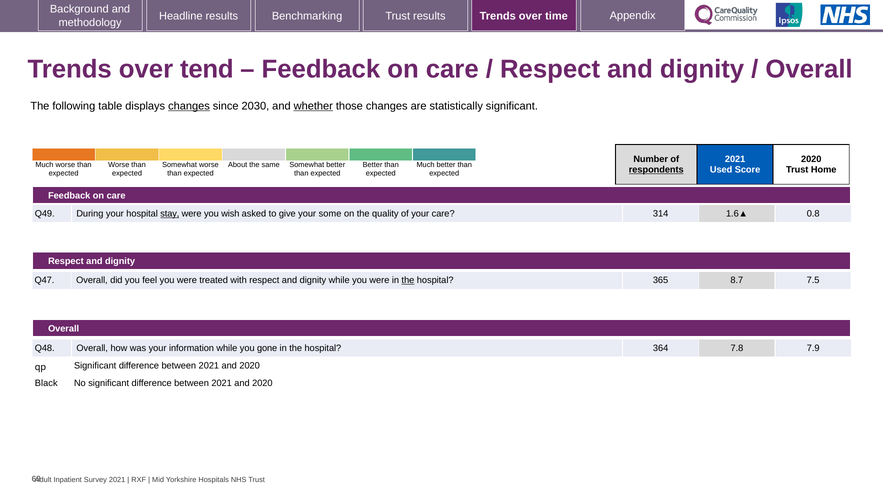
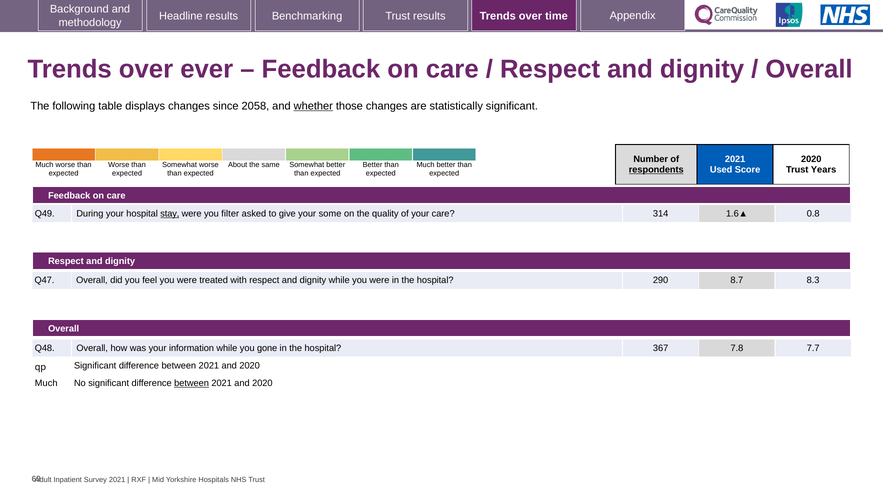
tend: tend -> ever (207, 69)
changes underline: present -> none (189, 106)
2030: 2030 -> 2058 (255, 106)
Home: Home -> Years (824, 170)
wish: wish -> filter (230, 214)
the underline: present -> none (408, 280)
365: 365 -> 290 (661, 280)
7.5: 7.5 -> 8.3 (813, 280)
364: 364 -> 367 (661, 348)
7.9: 7.9 -> 7.7 (813, 348)
Black: Black -> Much (46, 383)
between underline: none -> present (192, 383)
